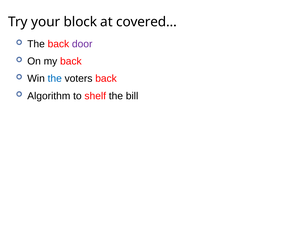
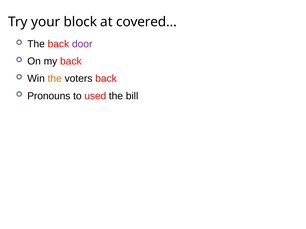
the colour: blue -> orange (55, 79)
Algorithm: Algorithm -> Pronouns (49, 96)
shelf: shelf -> used (95, 96)
